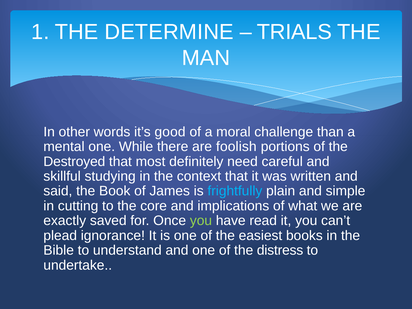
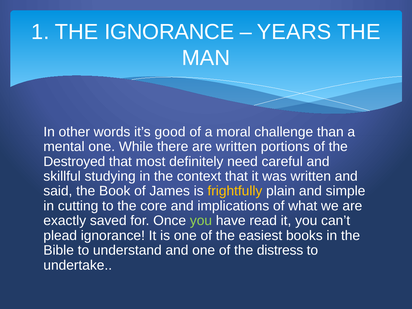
THE DETERMINE: DETERMINE -> IGNORANCE (169, 32)
TRIALS: TRIALS -> YEARS (294, 32)
are foolish: foolish -> written (236, 147)
frightfully colour: light blue -> yellow (235, 191)
